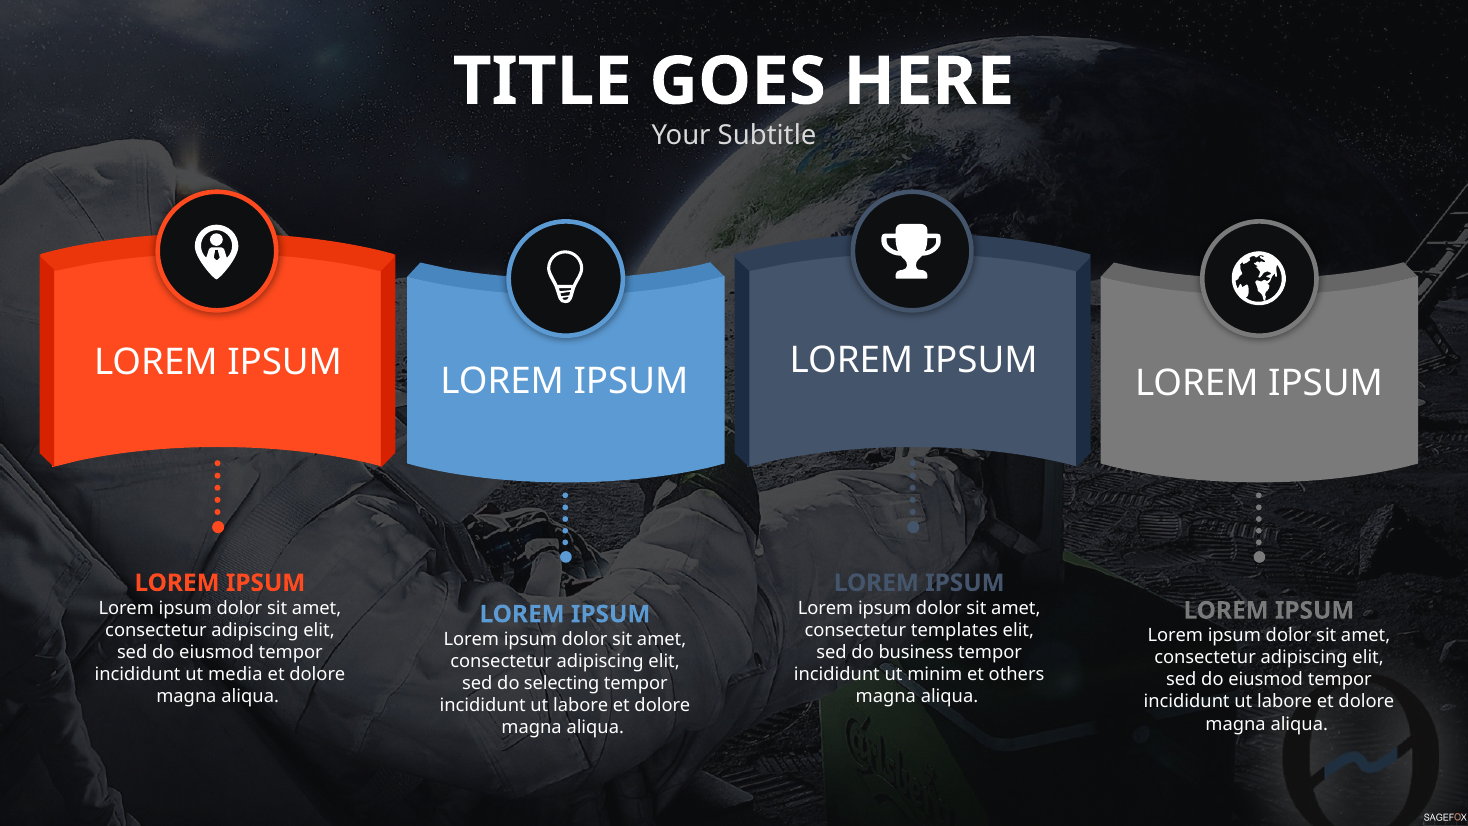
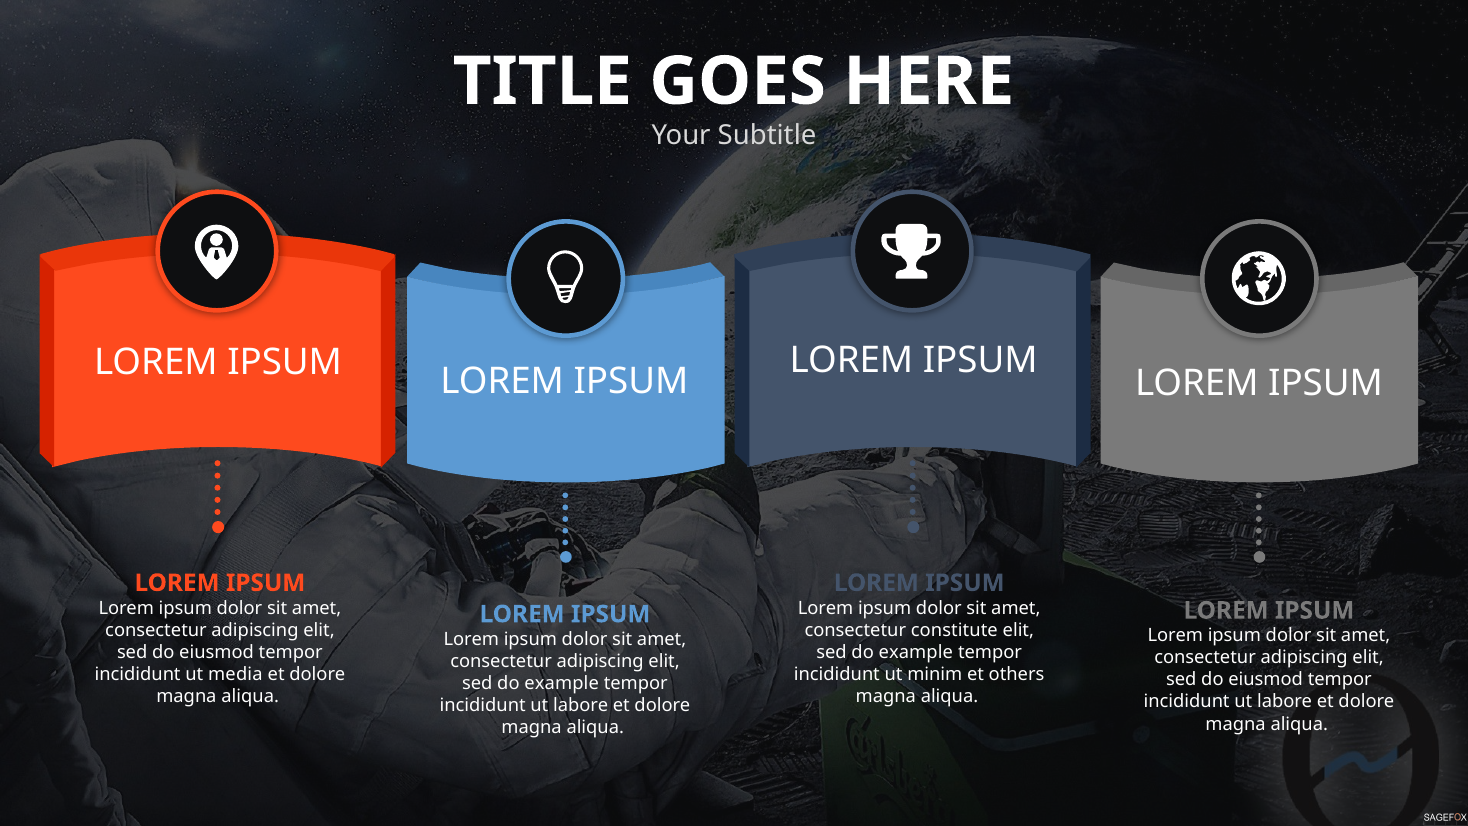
templates: templates -> constitute (954, 630)
business: business -> example (916, 652)
selecting: selecting -> example (562, 683)
